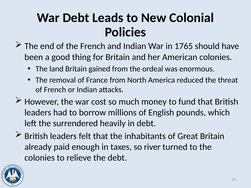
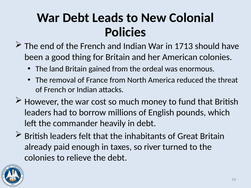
1765: 1765 -> 1713 (184, 46)
surrendered: surrendered -> commander (75, 124)
